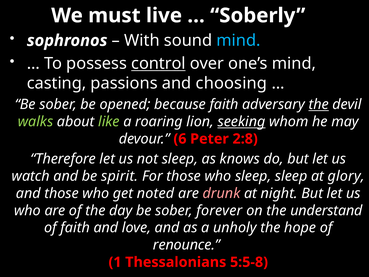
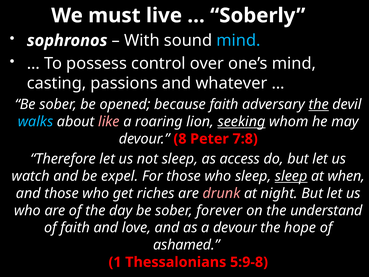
control underline: present -> none (158, 64)
choosing: choosing -> whatever (231, 83)
walks colour: light green -> light blue (36, 122)
like colour: light green -> pink (109, 122)
6: 6 -> 8 (180, 139)
2:8: 2:8 -> 7:8 (245, 139)
knows: knows -> access (240, 159)
spirit: spirit -> expel (120, 176)
sleep underline: none -> present (291, 176)
glory: glory -> when (346, 176)
noted: noted -> riches (156, 193)
a unholy: unholy -> devour (235, 228)
renounce: renounce -> ashamed (186, 245)
5:5-8: 5:5-8 -> 5:9-8 (249, 262)
